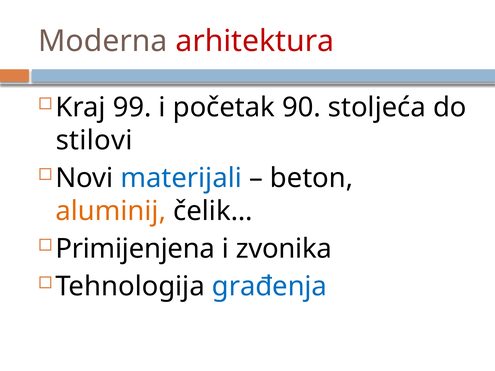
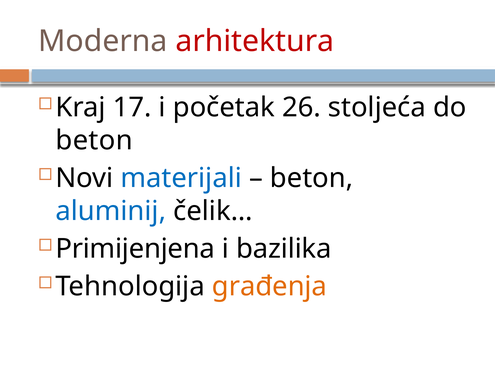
99: 99 -> 17 (132, 107)
90: 90 -> 26 (301, 107)
stilovi: stilovi -> beton (94, 140)
aluminij colour: orange -> blue (111, 211)
zvonika: zvonika -> bazilika (284, 249)
građenja colour: blue -> orange (270, 287)
